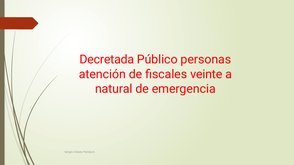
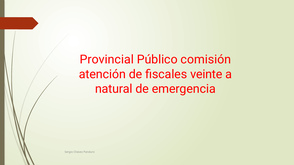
Decretada: Decretada -> Provincial (107, 60)
personas: personas -> comisión (206, 60)
